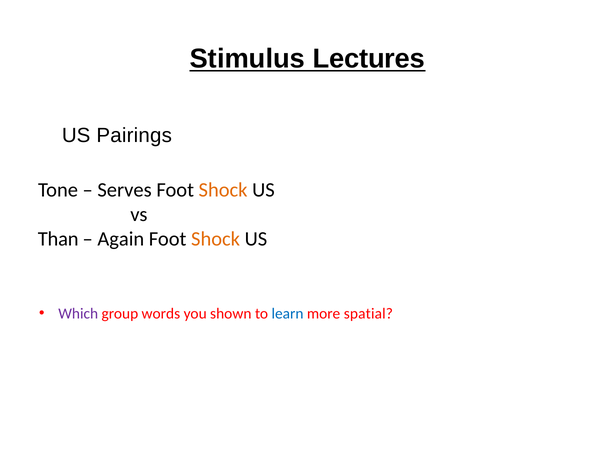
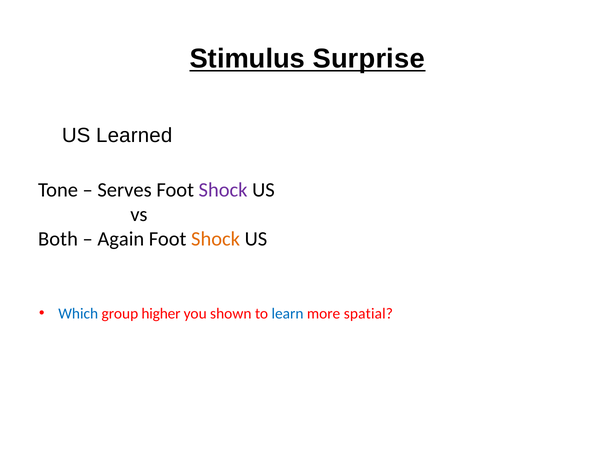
Lectures: Lectures -> Surprise (369, 59)
Pairings: Pairings -> Learned (134, 136)
Shock colour: orange -> purple (223, 190)
Than: Than -> Both (58, 239)
Which colour: purple -> blue (78, 314)
words: words -> higher (161, 314)
